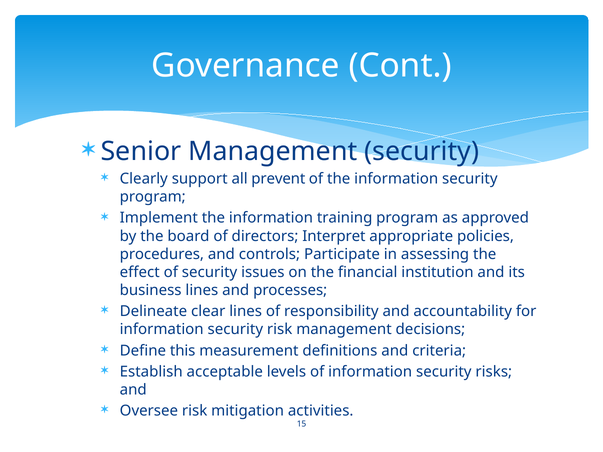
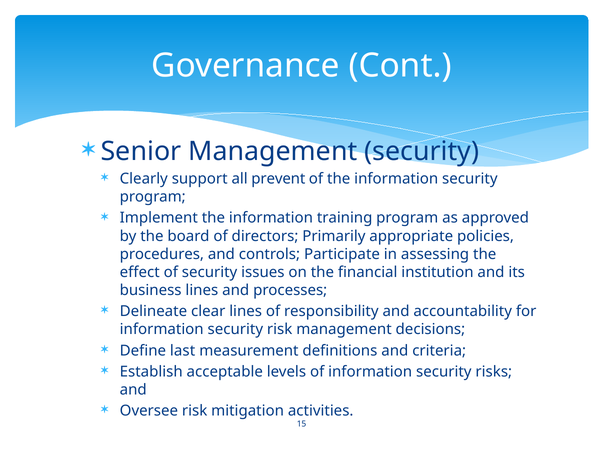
Interpret: Interpret -> Primarily (334, 236)
this: this -> last (183, 351)
